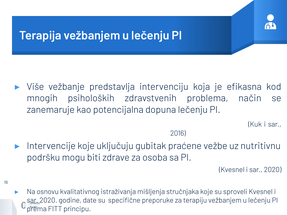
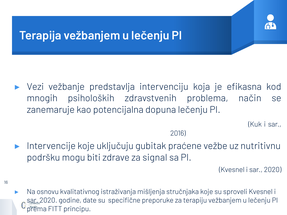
Više: Više -> Vezi (35, 87)
osoba: osoba -> signal (155, 158)
